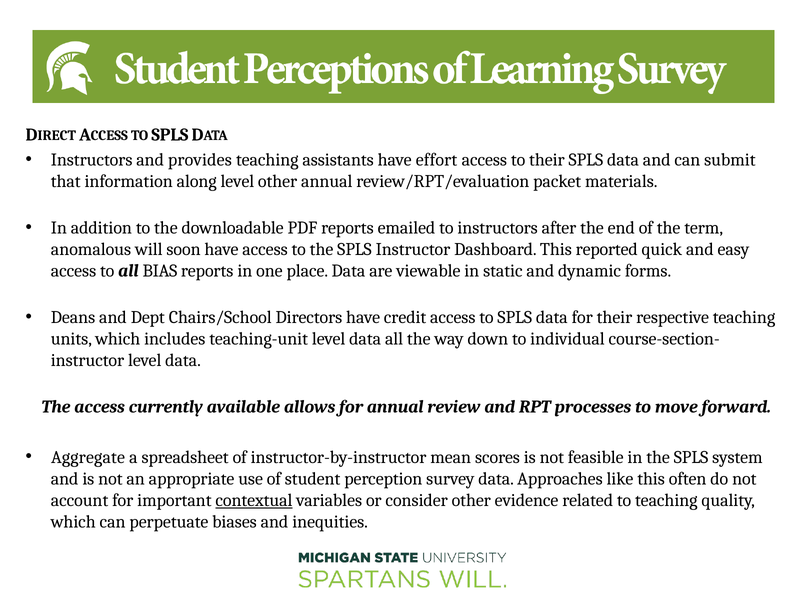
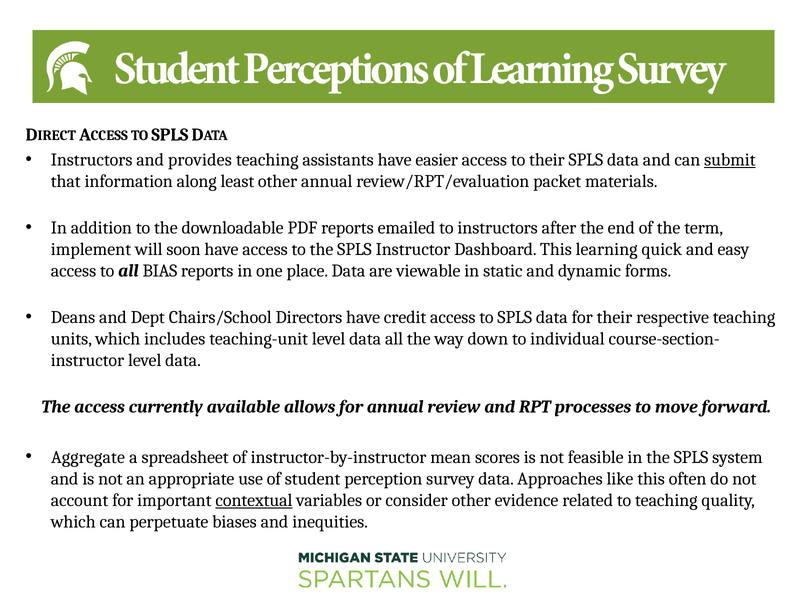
effort: effort -> easier (437, 160)
submit underline: none -> present (730, 160)
along level: level -> least (237, 181)
anomalous: anomalous -> implement (91, 249)
reported: reported -> learning (607, 249)
